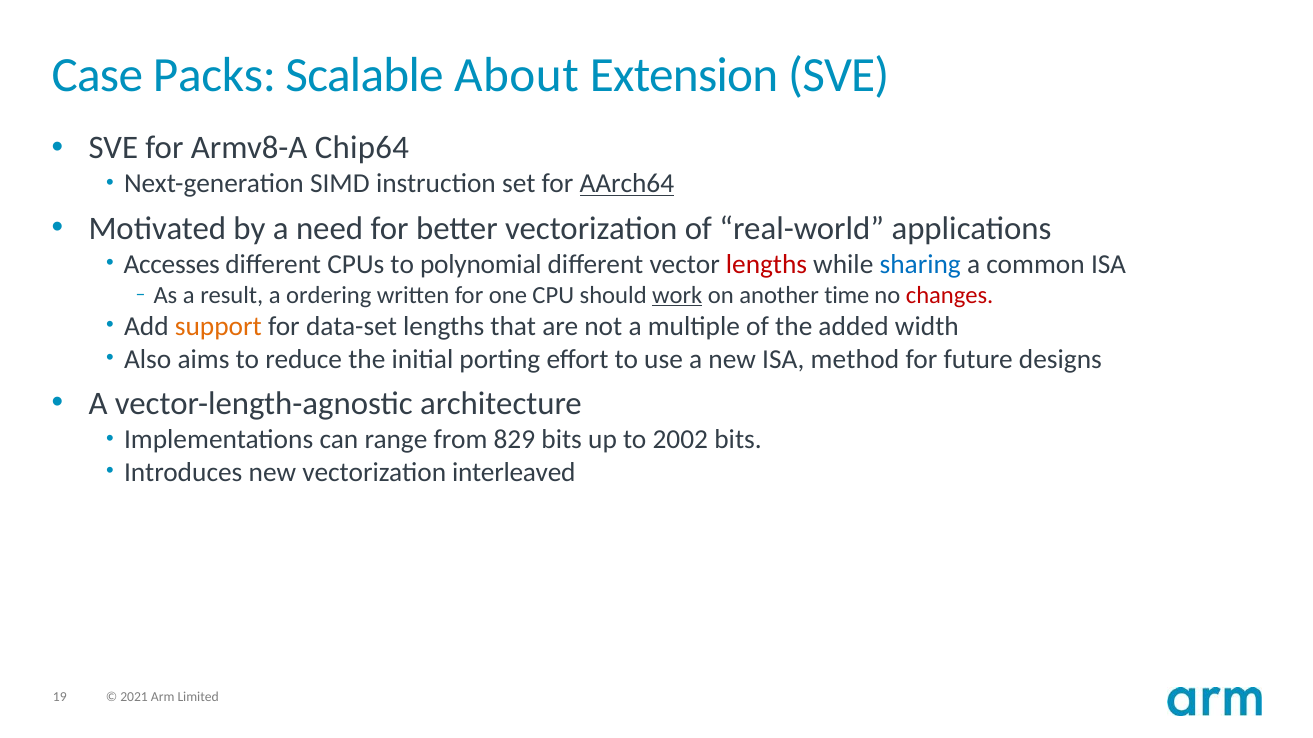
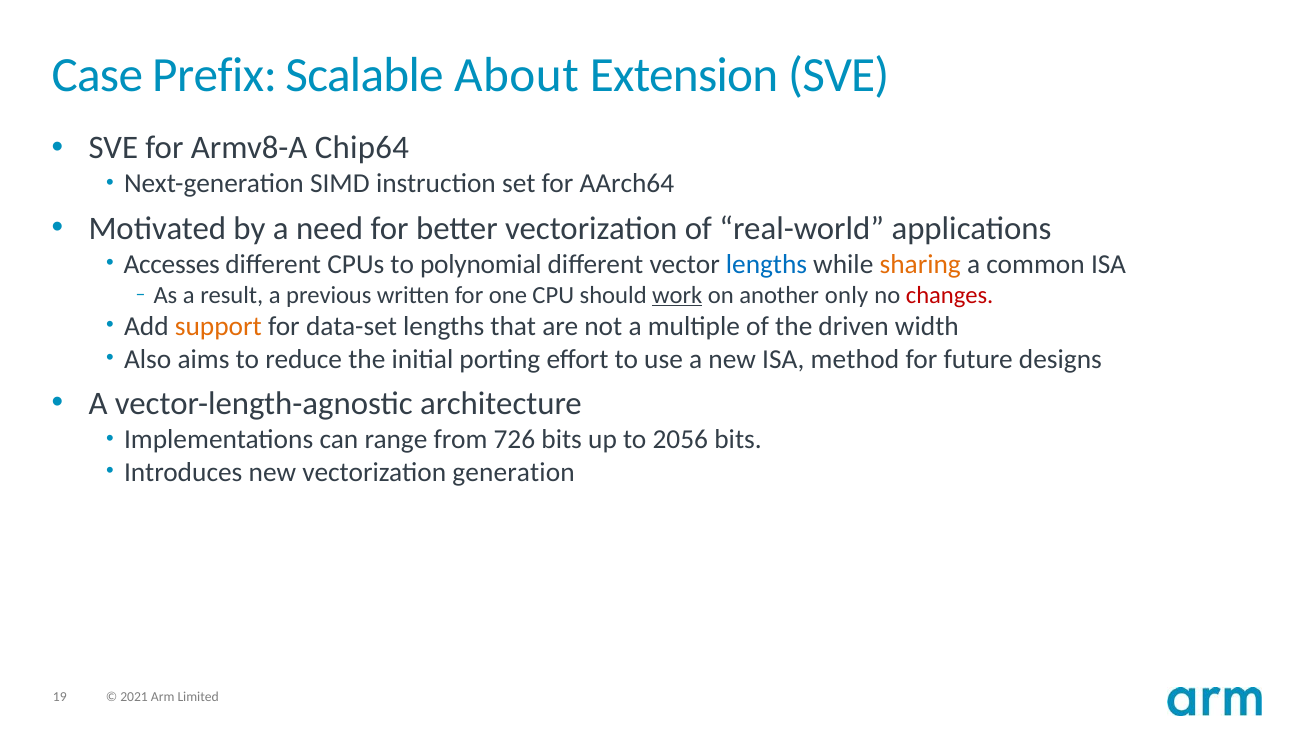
Packs: Packs -> Prefix (215, 75)
AArch64 underline: present -> none (627, 184)
lengths colour: red -> blue (767, 264)
sharing colour: blue -> orange (920, 264)
ordering: ordering -> previous (329, 295)
time: time -> only (847, 295)
added: added -> driven (854, 327)
829: 829 -> 726 (514, 440)
2002: 2002 -> 2056 (680, 440)
interleaved: interleaved -> generation (514, 473)
